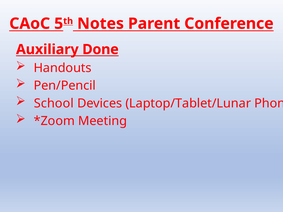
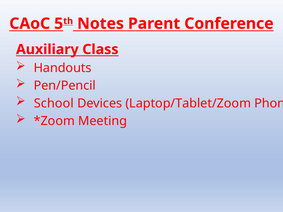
Done: Done -> Class (100, 49)
Laptop/Tablet/Lunar: Laptop/Tablet/Lunar -> Laptop/Tablet/Zoom (188, 103)
